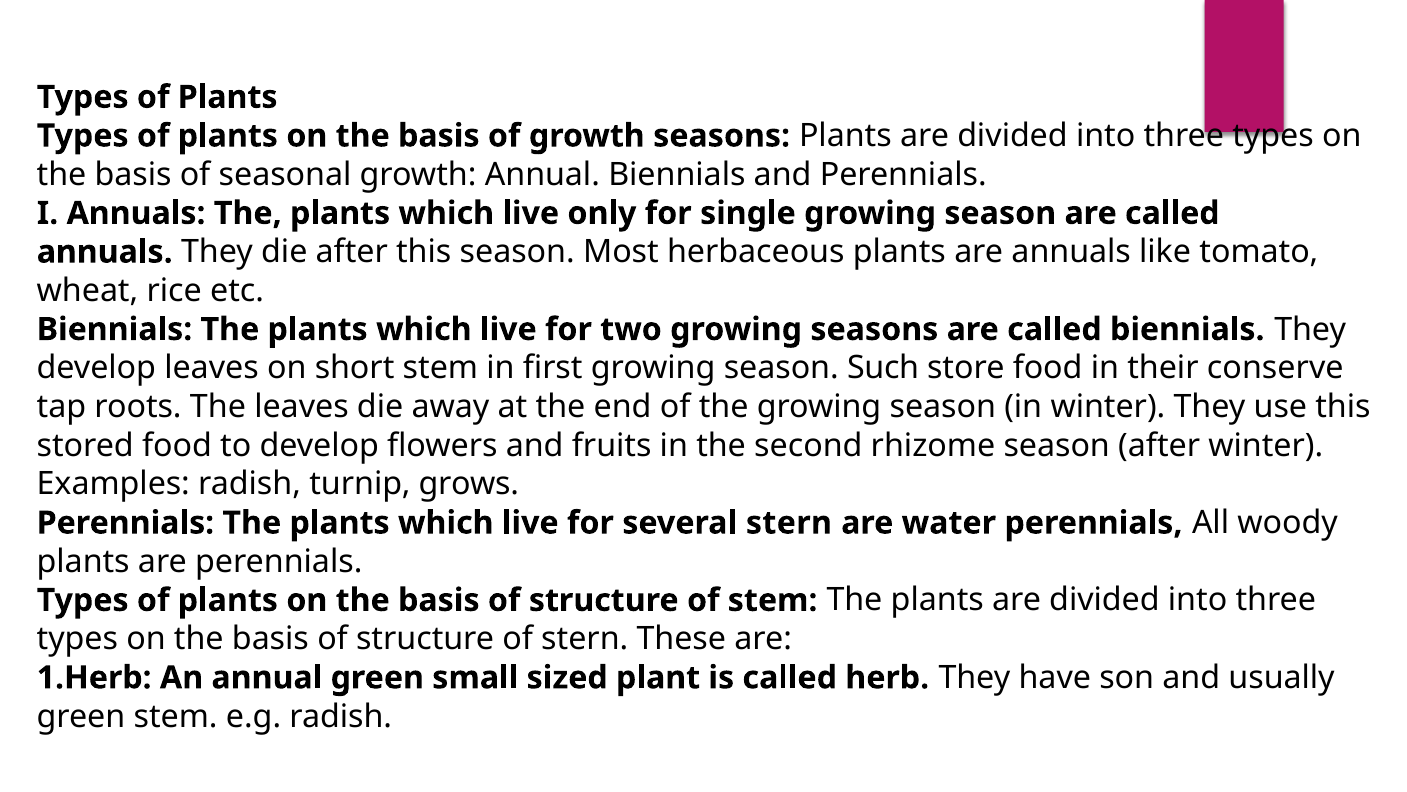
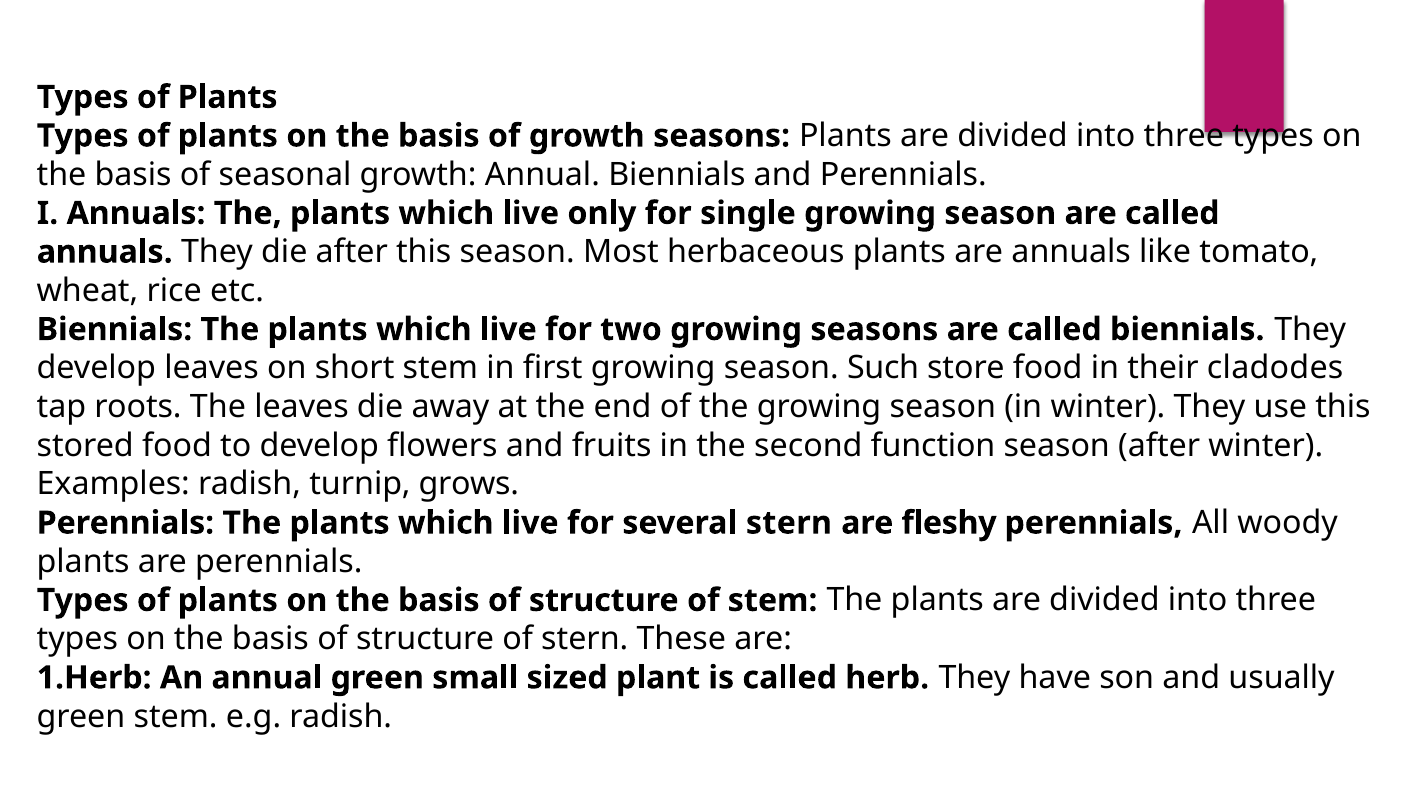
conserve: conserve -> cladodes (1275, 368)
rhizome: rhizome -> function (933, 445)
water: water -> fleshy (949, 523)
